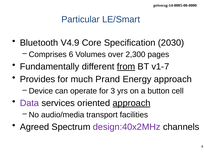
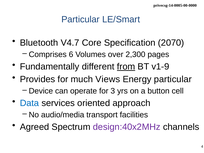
V4.9: V4.9 -> V4.7 (70, 43)
2030: 2030 -> 2070 (171, 43)
v1-7: v1-7 -> v1-9 (160, 67)
Prand: Prand -> Views (108, 79)
Energy approach: approach -> particular (173, 79)
Data colour: purple -> blue (29, 103)
approach underline: present -> none (132, 103)
